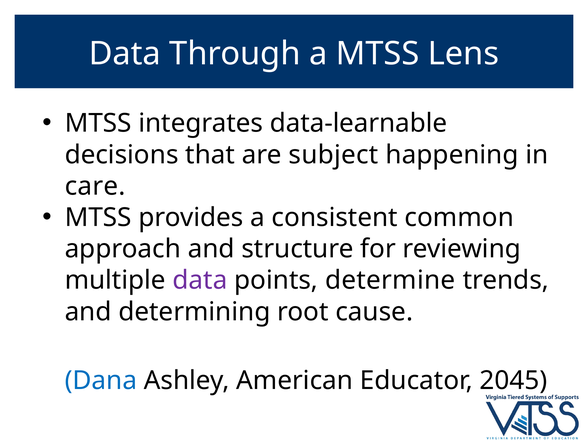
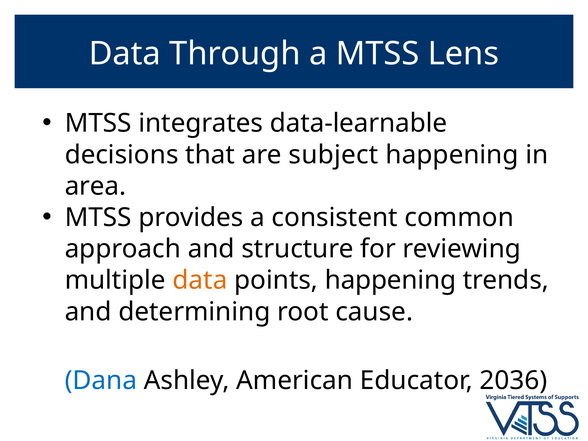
care: care -> area (95, 186)
data colour: purple -> orange (200, 280)
points determine: determine -> happening (390, 280)
2045: 2045 -> 2036 (513, 380)
